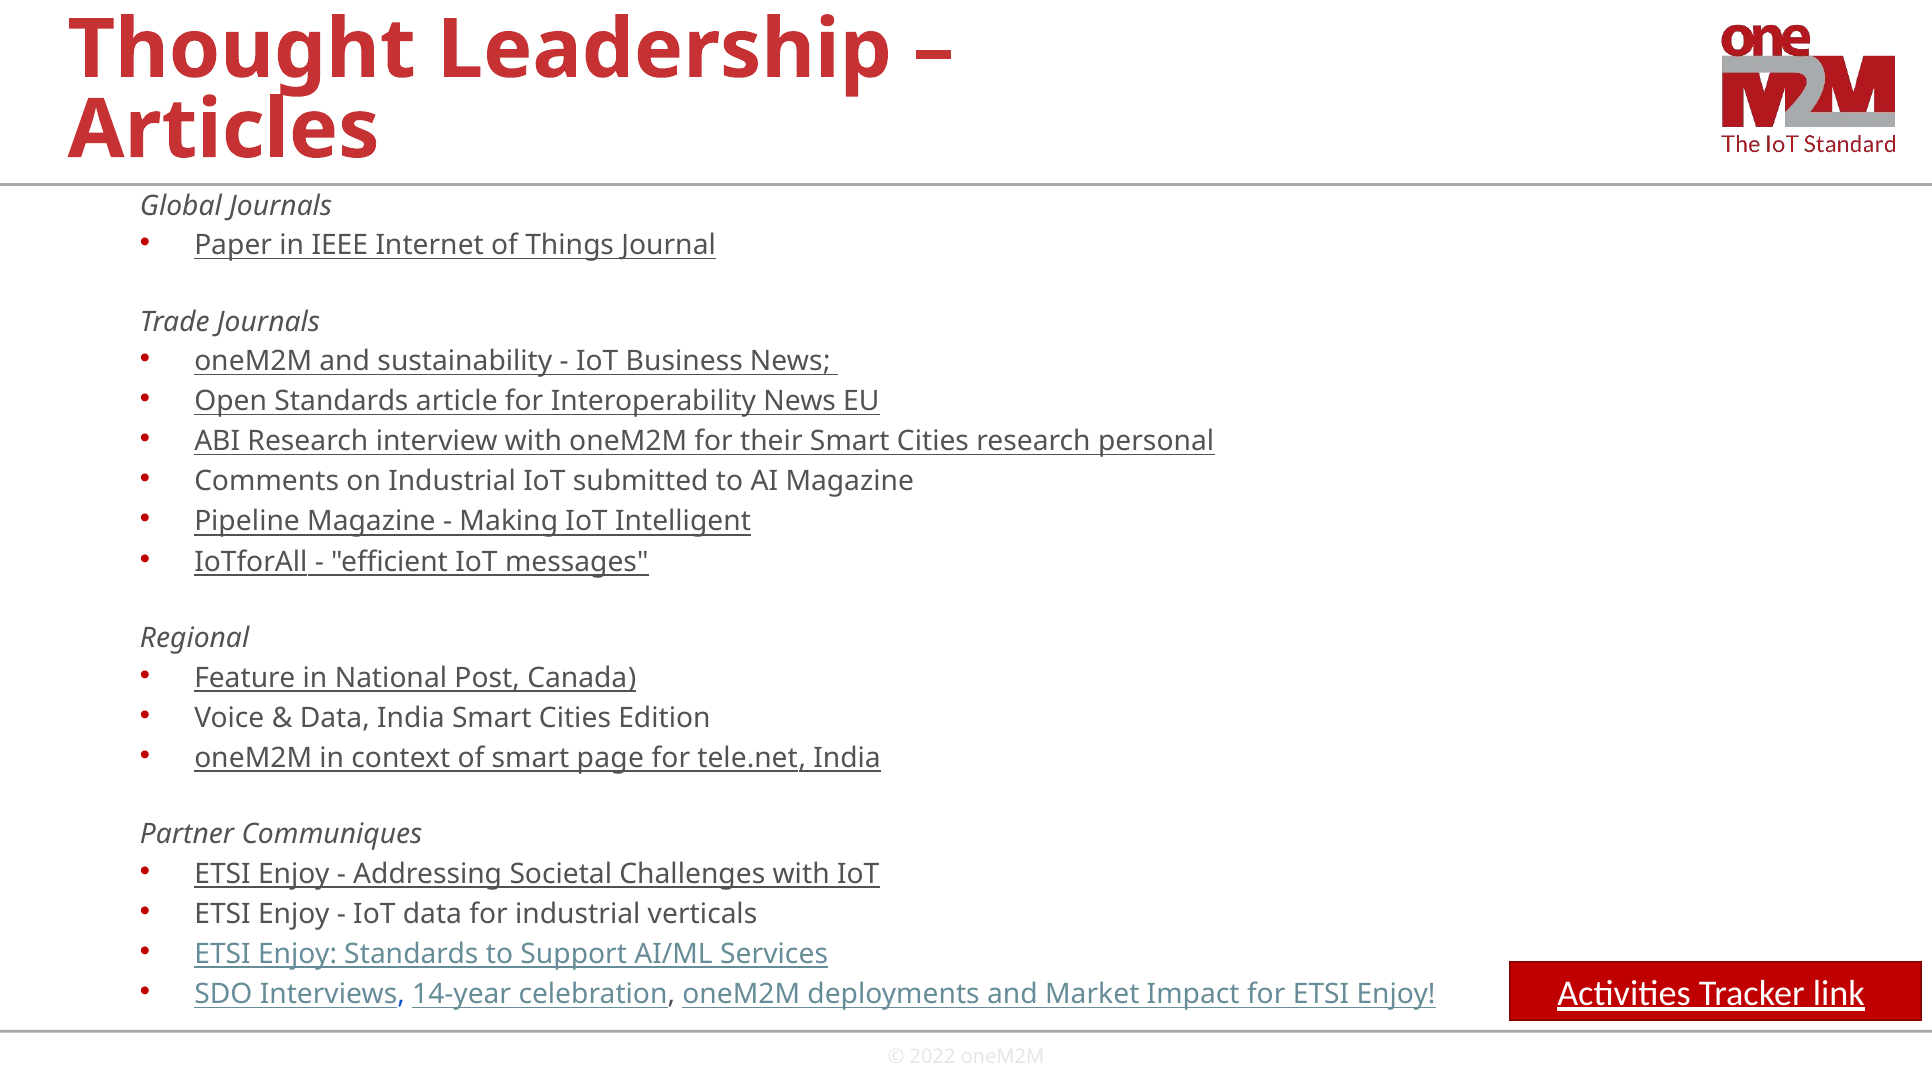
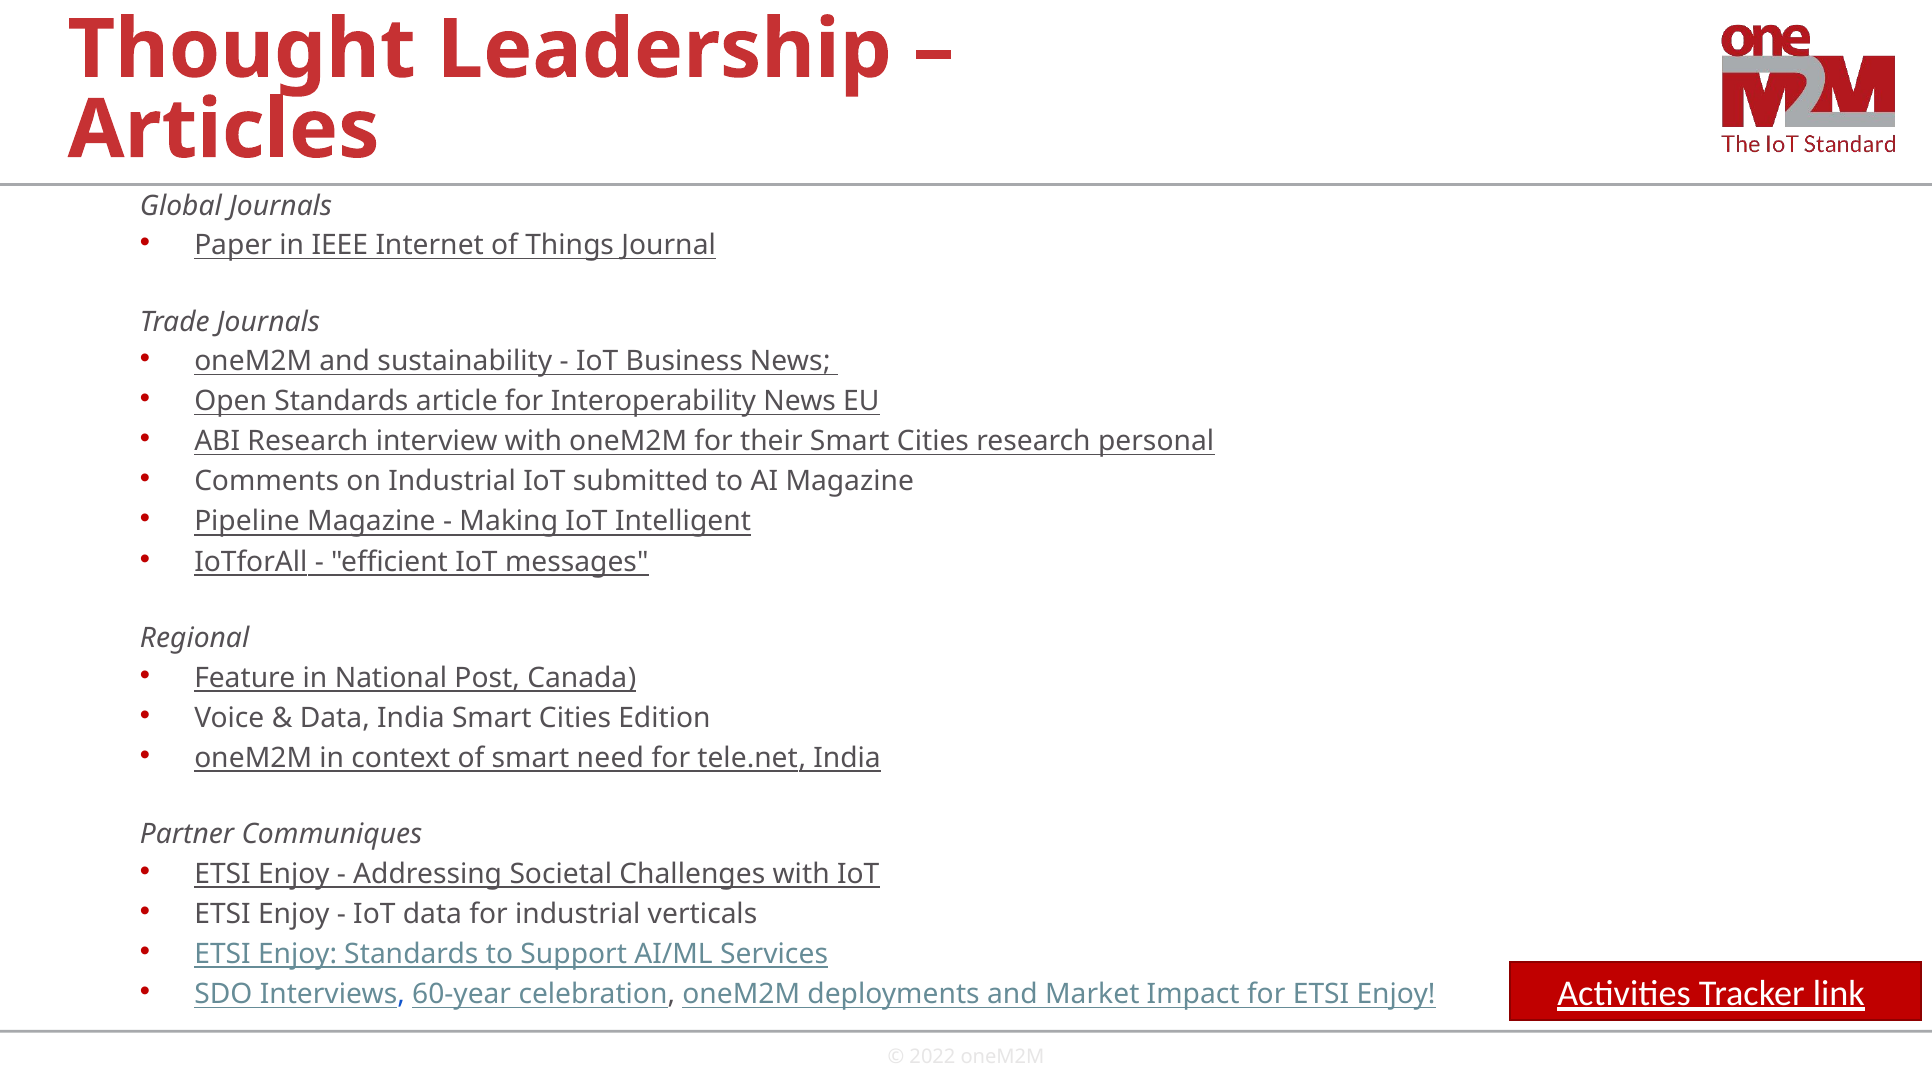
page: page -> need (610, 758)
14-year: 14-year -> 60-year (462, 994)
